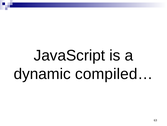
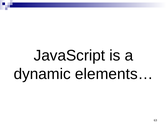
compiled…: compiled… -> elements… (114, 74)
